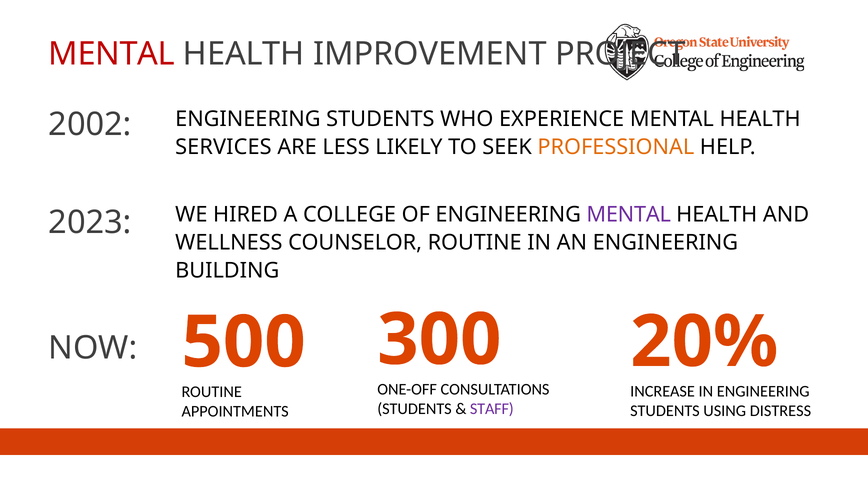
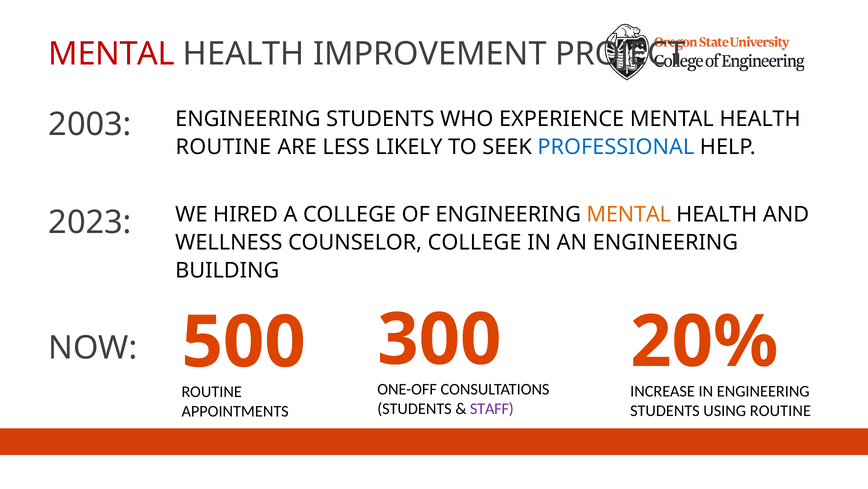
2002: 2002 -> 2003 (90, 124)
SERVICES: SERVICES -> ROUTINE (223, 147)
PROFESSIONAL colour: orange -> blue (616, 147)
MENTAL colour: purple -> orange (629, 214)
COUNSELOR ROUTINE: ROUTINE -> COLLEGE (475, 242)
USING DISTRESS: DISTRESS -> ROUTINE (780, 410)
